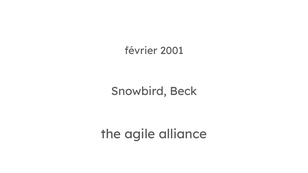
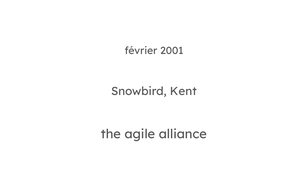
Beck: Beck -> Kent (183, 92)
